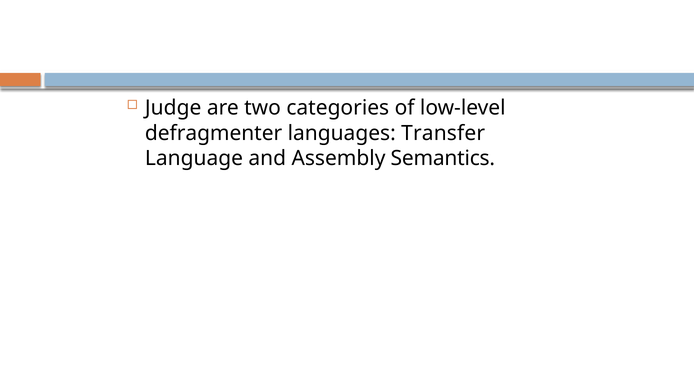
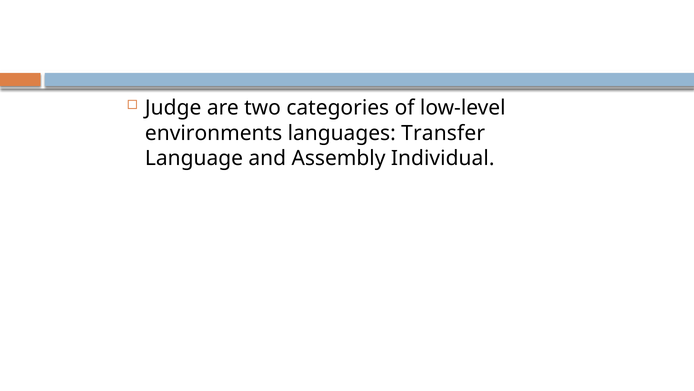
defragmenter: defragmenter -> environments (214, 133)
Semantics: Semantics -> Individual (443, 158)
